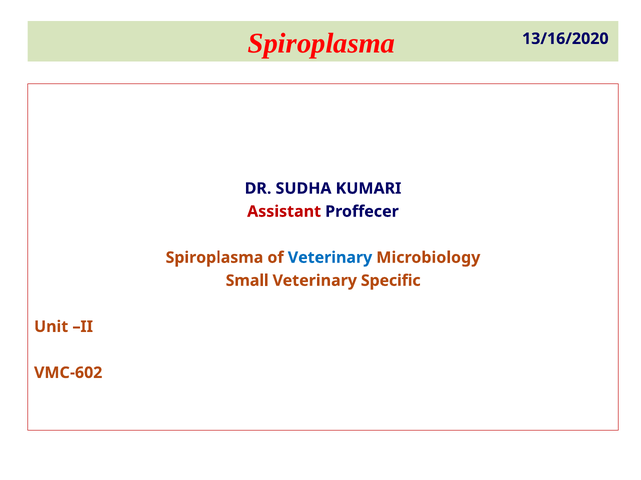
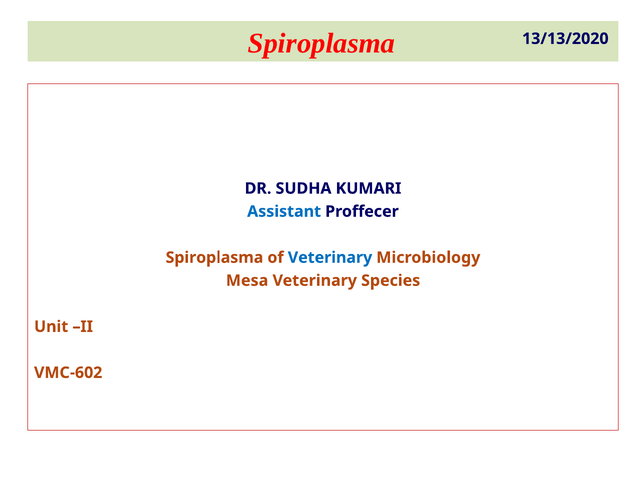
13/16/2020: 13/16/2020 -> 13/13/2020 (565, 39)
Assistant colour: red -> blue (284, 212)
Small: Small -> Mesa (247, 281)
Specific: Specific -> Species (391, 281)
